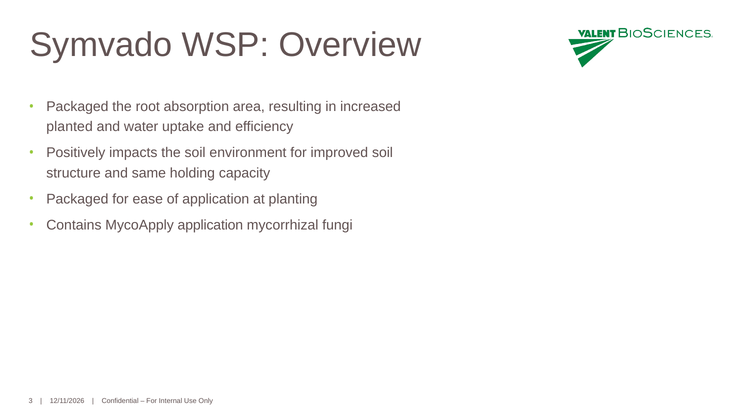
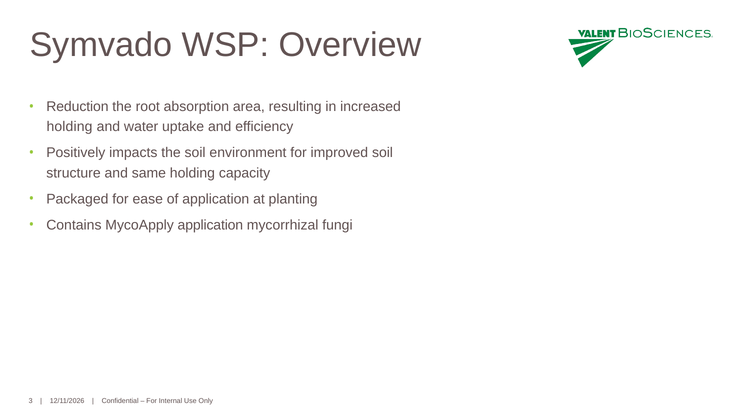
Packaged: Packaged -> Reduction (77, 107)
planted: planted -> holding (70, 127)
